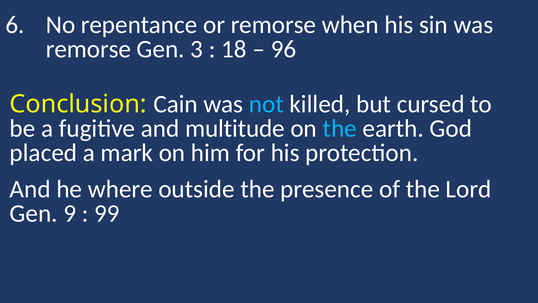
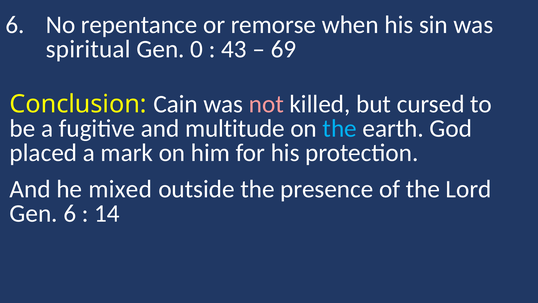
remorse: remorse -> spiritual (88, 49)
3: 3 -> 0 (197, 49)
18: 18 -> 43 (234, 49)
96: 96 -> 69 (283, 49)
not colour: light blue -> pink (266, 104)
where: where -> mixed (120, 189)
Gen 9: 9 -> 6 (70, 213)
99: 99 -> 14 (107, 213)
